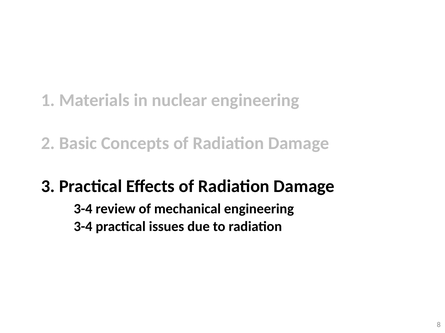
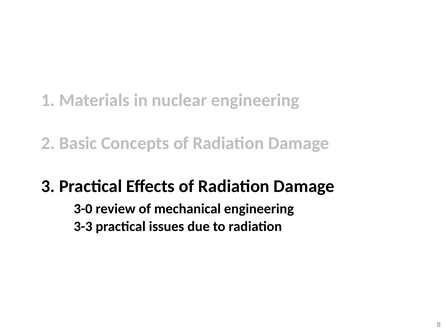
3-4: 3-4 -> 3-0 (83, 209)
3-4: 3-4 -> 3-3 (83, 227)
